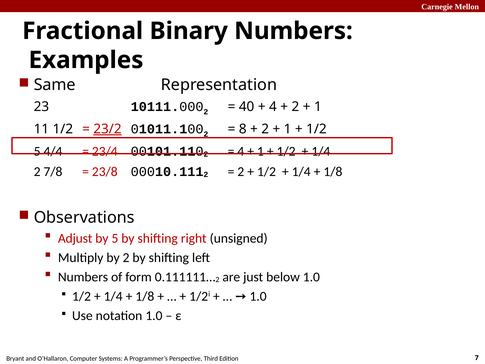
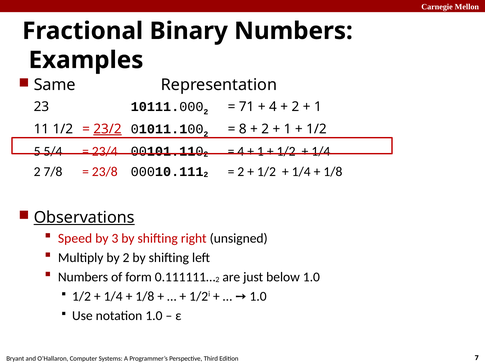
40: 40 -> 71 (247, 107)
4/4: 4/4 -> 5/4 (53, 151)
Observations underline: none -> present (84, 217)
Adjust: Adjust -> Speed (75, 238)
by 5: 5 -> 3 (115, 238)
